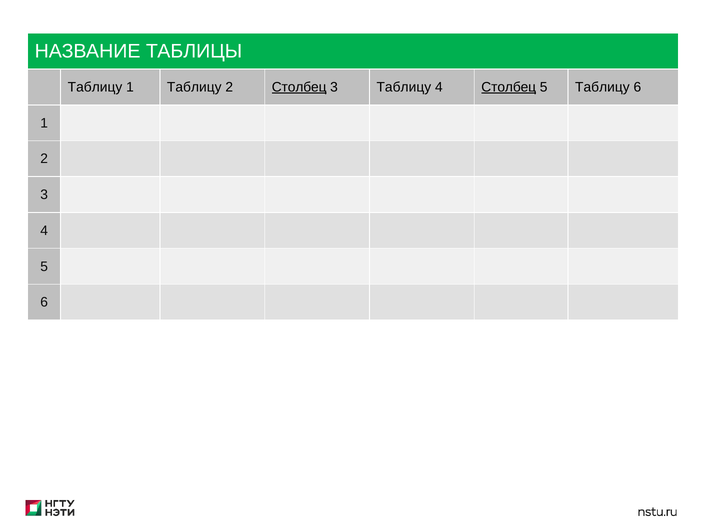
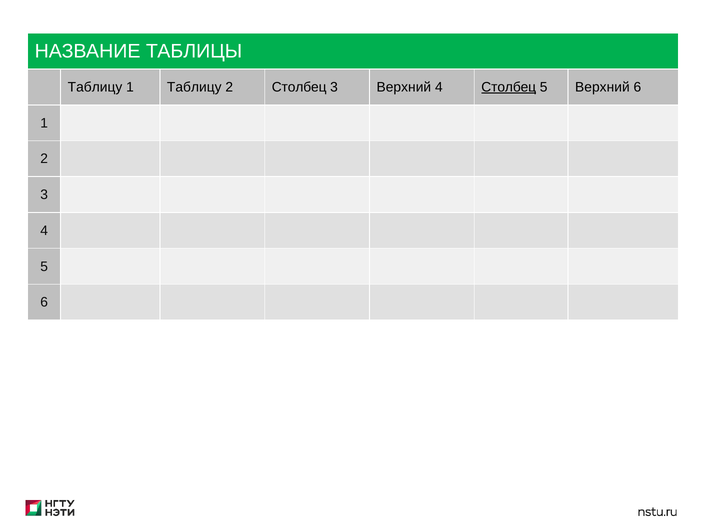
Столбец underline: present -> none (299, 87)
3 Таблицу: Таблицу -> Верхний (404, 87)
5 Таблицу: Таблицу -> Верхний (602, 87)
